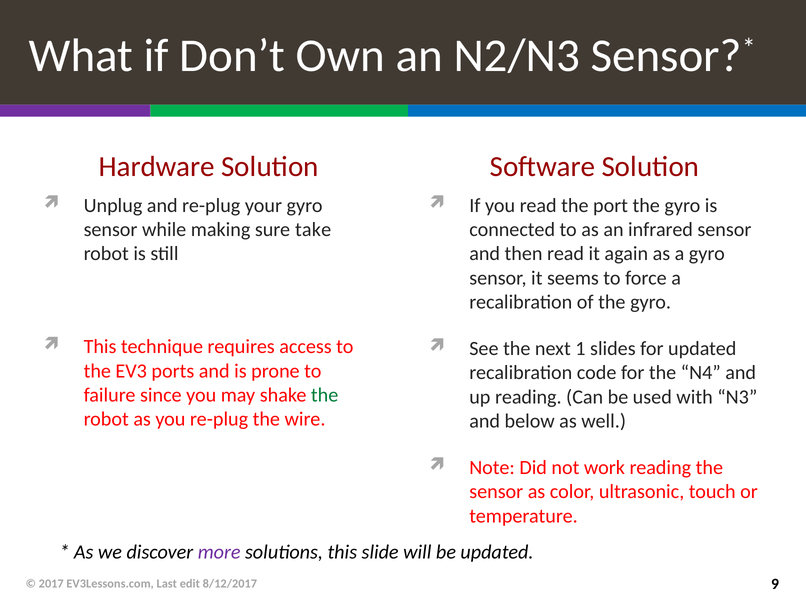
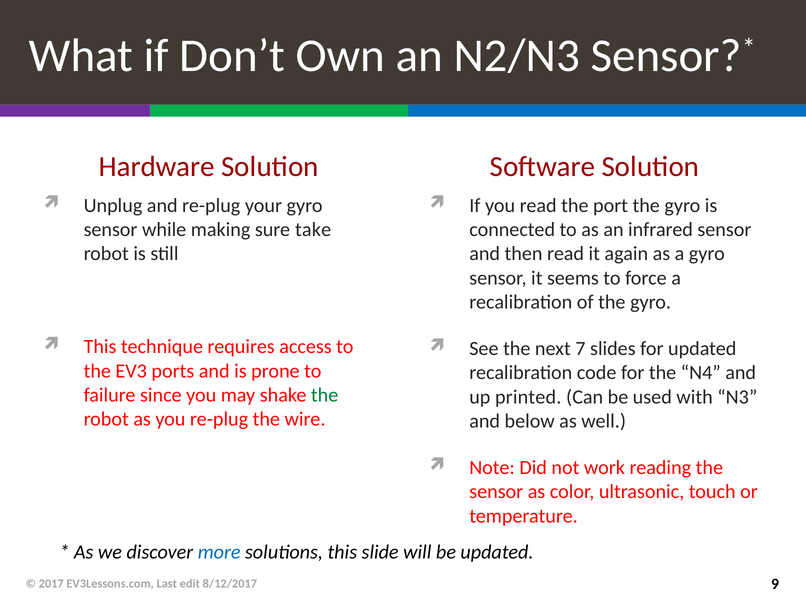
1: 1 -> 7 (580, 349)
up reading: reading -> printed (528, 397)
more colour: purple -> blue (219, 552)
